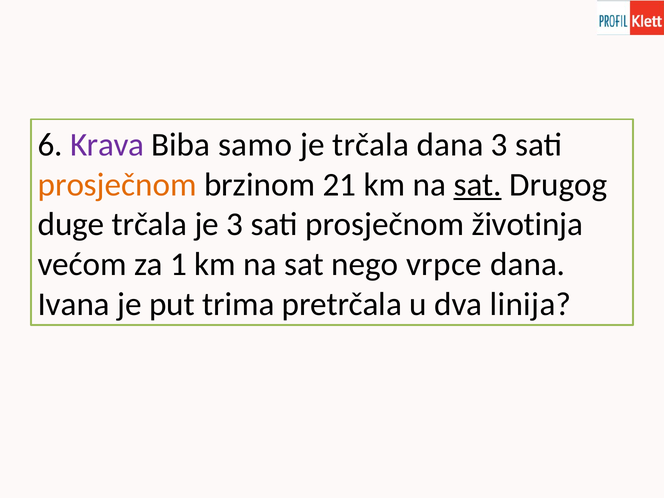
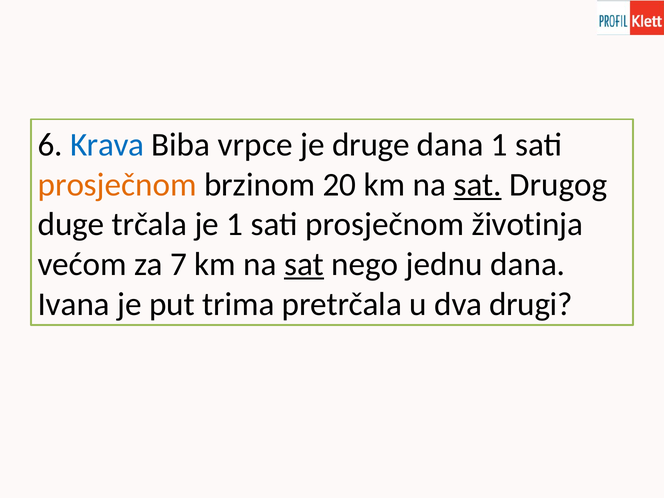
Krava colour: purple -> blue (107, 145)
samo: samo -> vrpce (255, 145)
je trčala: trčala -> druge (371, 145)
dana 3: 3 -> 1 (499, 145)
21: 21 -> 20 (339, 185)
je 3: 3 -> 1 (235, 224)
1: 1 -> 7 (178, 264)
sat underline: none -> present (304, 264)
vrpce: vrpce -> jednu (444, 264)
linija: linija -> drugi (531, 304)
